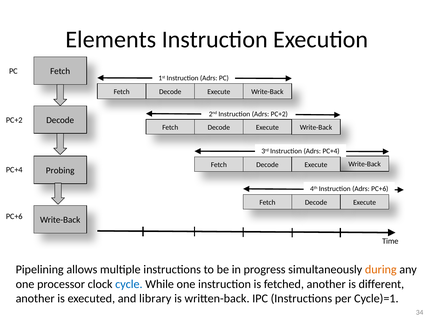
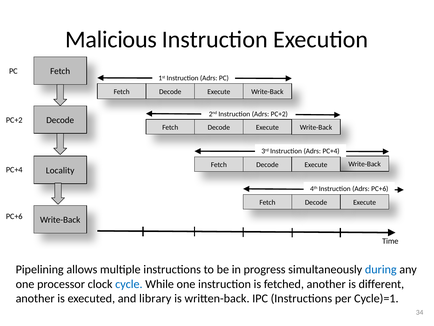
Elements: Elements -> Malicious (111, 40)
Probing: Probing -> Locality (60, 170)
during colour: orange -> blue (381, 269)
